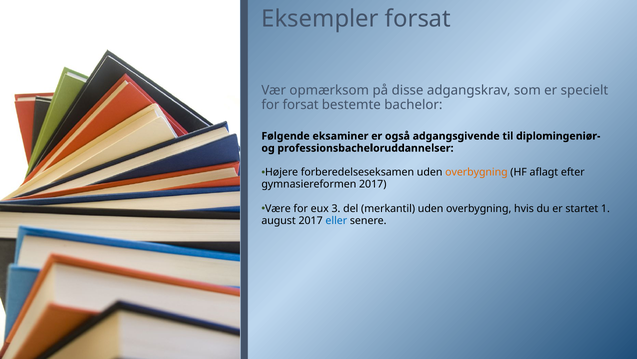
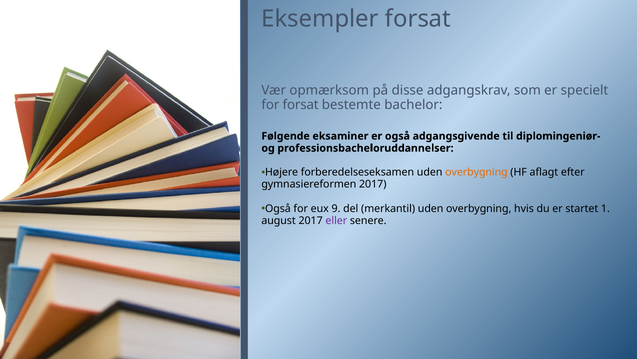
Være: Være -> Også (278, 208)
3: 3 -> 9 (336, 208)
eller colour: blue -> purple (336, 220)
